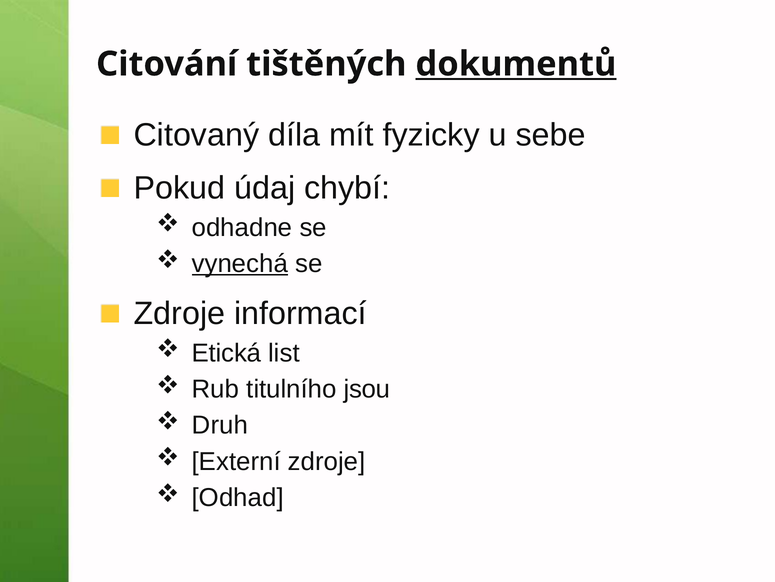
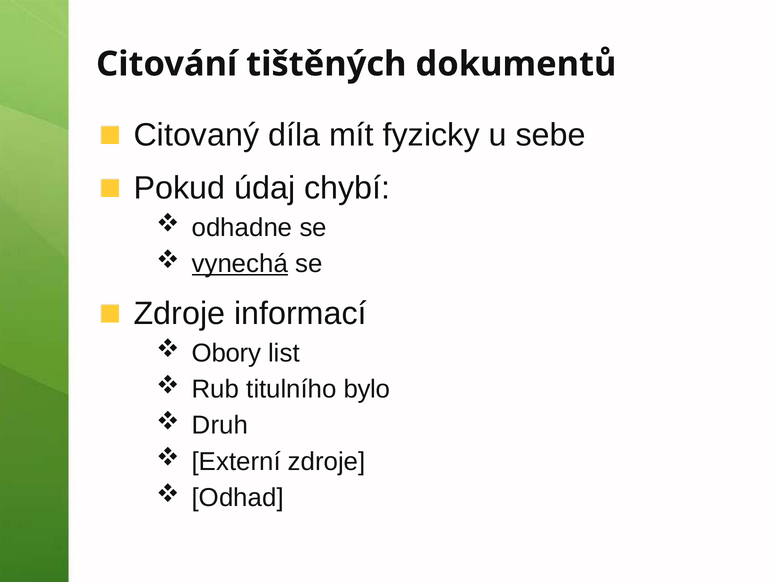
dokumentů underline: present -> none (516, 64)
Etická: Etická -> Obory (227, 353)
jsou: jsou -> bylo (367, 389)
